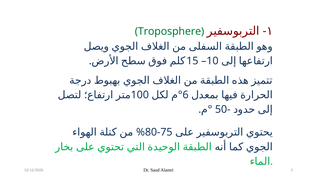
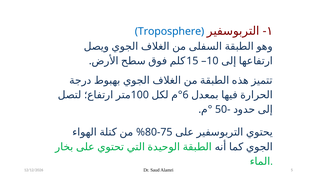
Troposphere colour: green -> blue (170, 32)
